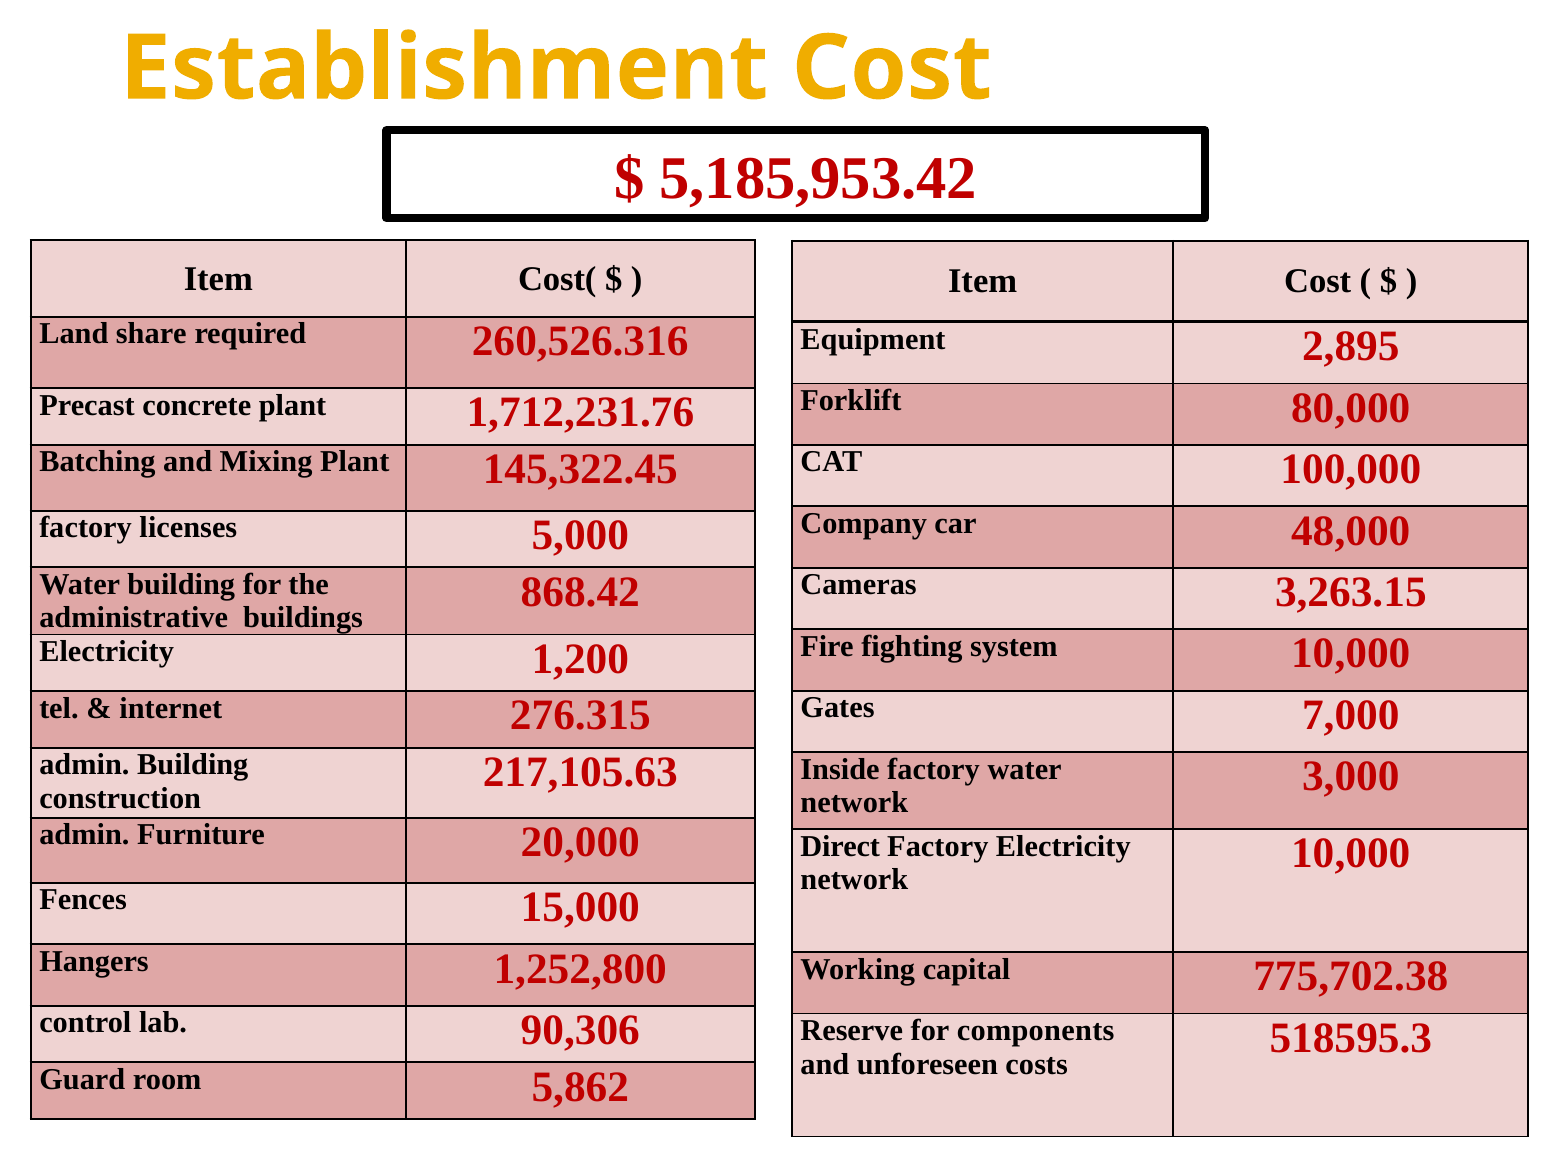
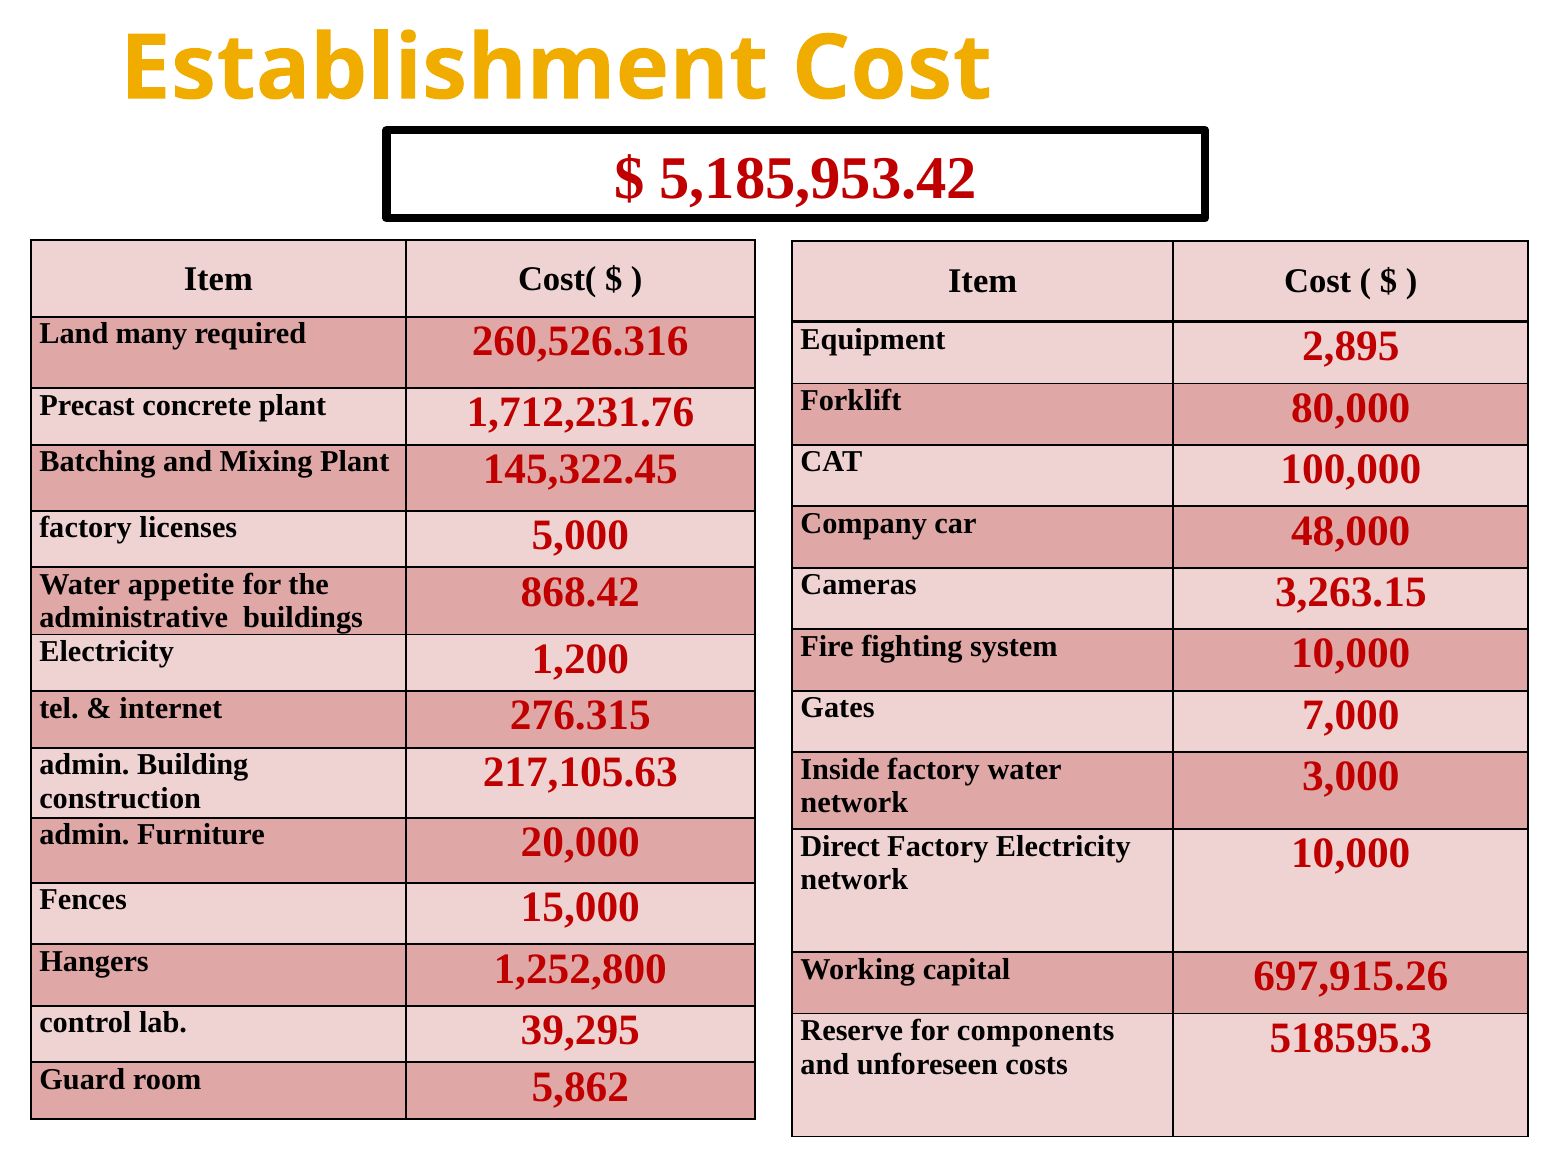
share: share -> many (151, 334)
Water building: building -> appetite (181, 585)
775,702.38: 775,702.38 -> 697,915.26 (1351, 977)
90,306: 90,306 -> 39,295 (580, 1030)
